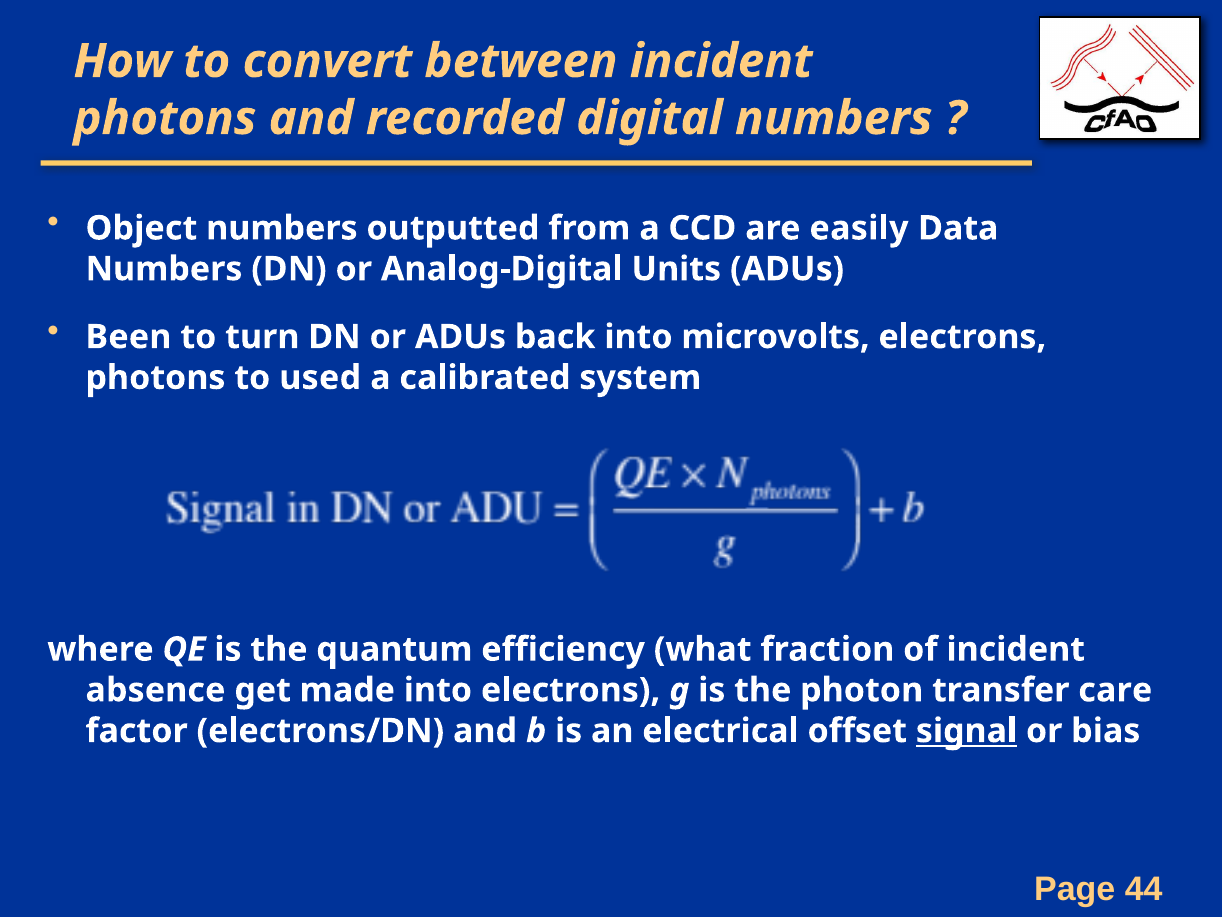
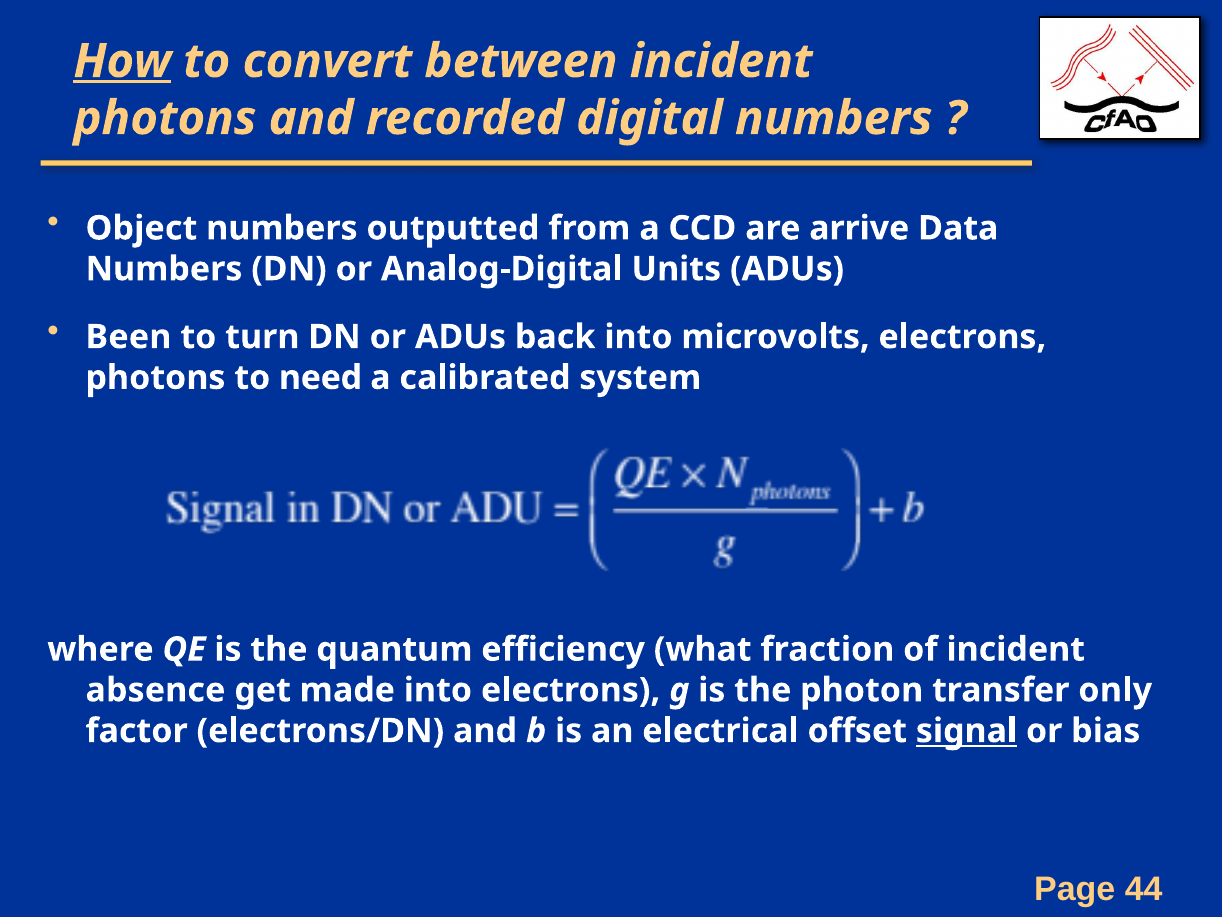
How underline: none -> present (122, 61)
easily: easily -> arrive (859, 228)
used: used -> need (320, 378)
care: care -> only (1115, 690)
